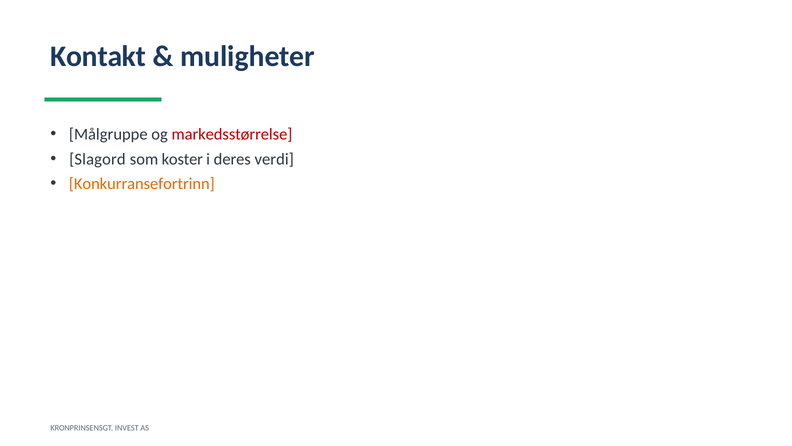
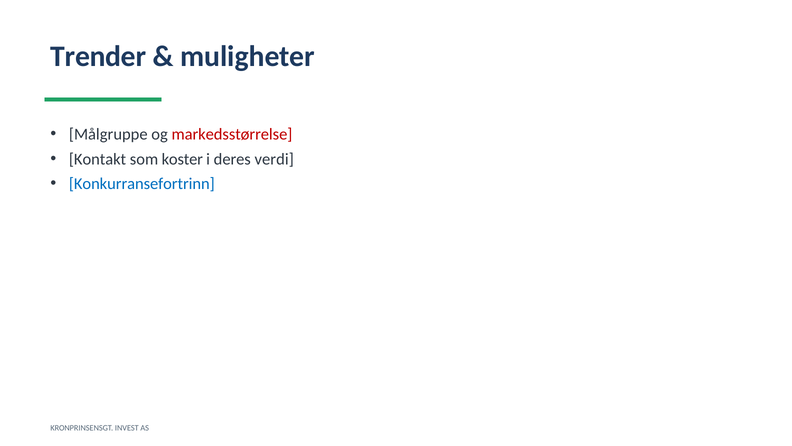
Kontakt: Kontakt -> Trender (98, 57)
Slagord: Slagord -> Kontakt (98, 159)
Konkurransefortrinn colour: orange -> blue (142, 184)
